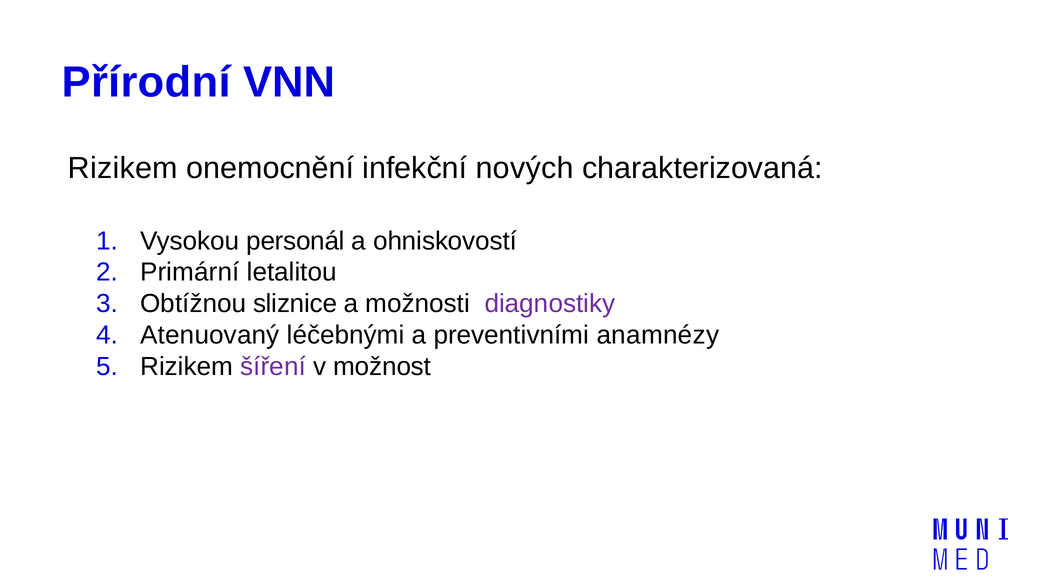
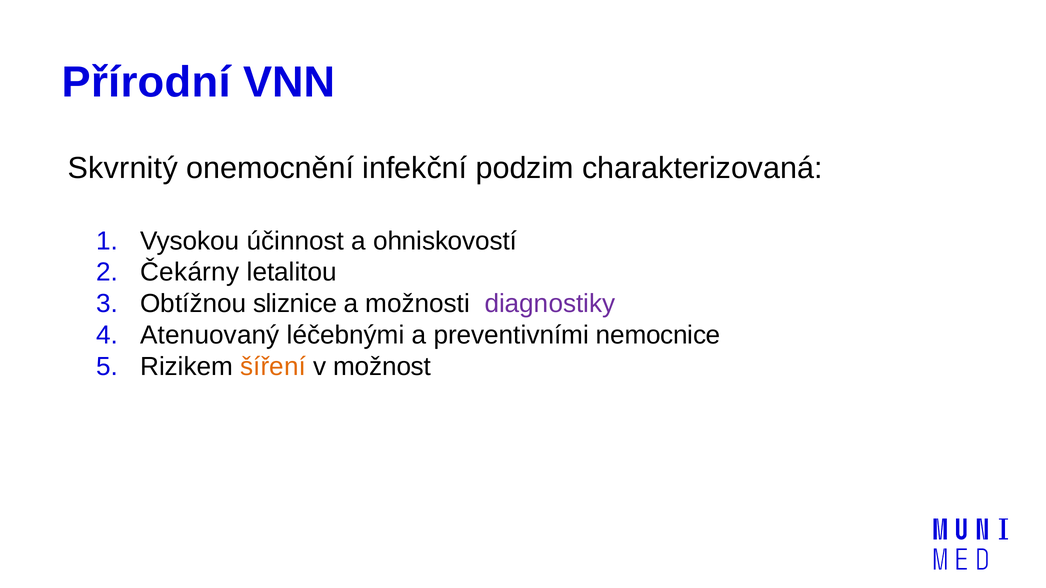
Rizikem: Rizikem -> Skvrnitý (123, 168)
nových: nových -> podzim (525, 168)
personál: personál -> účinnost (295, 241)
Primární: Primární -> Čekárny (190, 273)
anamnézy: anamnézy -> nemocnice (658, 335)
šíření colour: purple -> orange (273, 367)
